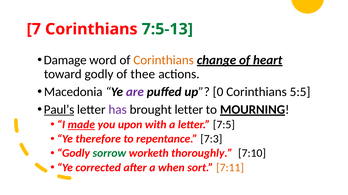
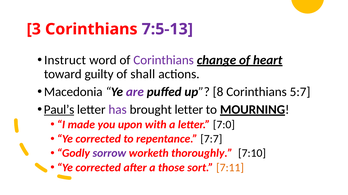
7: 7 -> 3 (34, 29)
7:5-13 colour: green -> purple (167, 29)
Damage: Damage -> Instruct (65, 60)
Corinthians colour: orange -> purple (164, 60)
toward godly: godly -> guilty (99, 74)
thee: thee -> shall (143, 74)
0: 0 -> 8 (218, 92)
5:5: 5:5 -> 5:7 (300, 92)
made underline: present -> none (81, 125)
7:5: 7:5 -> 7:0 (224, 125)
therefore: therefore -> corrected (98, 139)
7:3: 7:3 -> 7:7 (211, 139)
sorrow colour: green -> purple (109, 154)
when: when -> those (171, 168)
